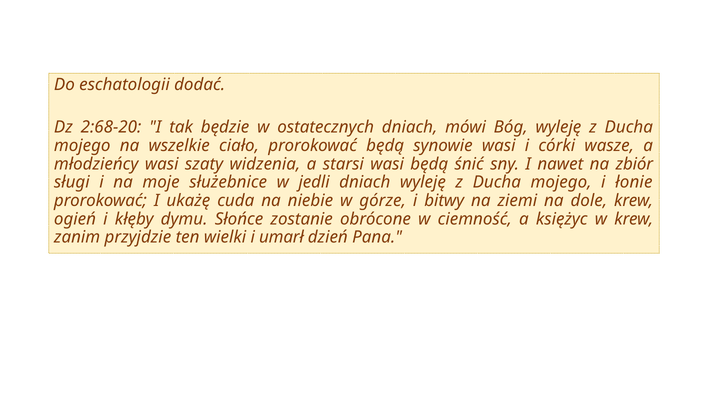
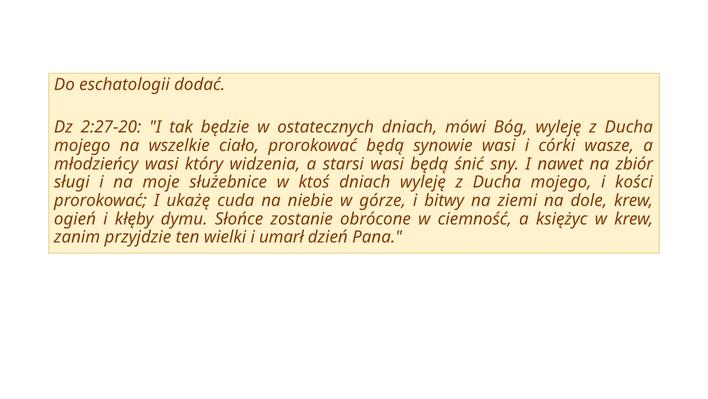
2:68-20: 2:68-20 -> 2:27-20 (111, 127)
szaty: szaty -> który (204, 164)
jedli: jedli -> ktoś (314, 182)
łonie: łonie -> kości (634, 182)
